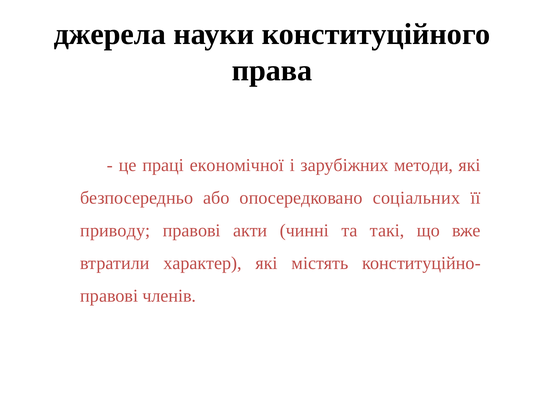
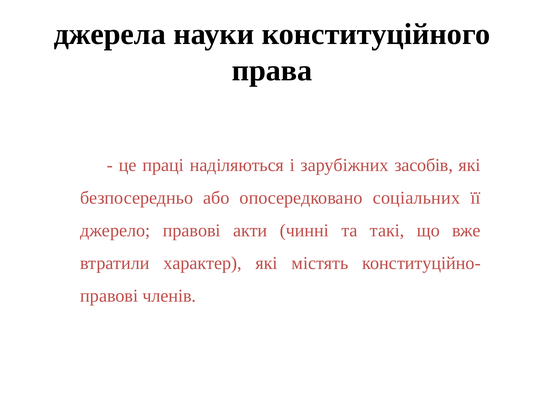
економічної: економічної -> наділяються (237, 165)
методи: методи -> засобів (424, 165)
приводу: приводу -> джерело (115, 230)
